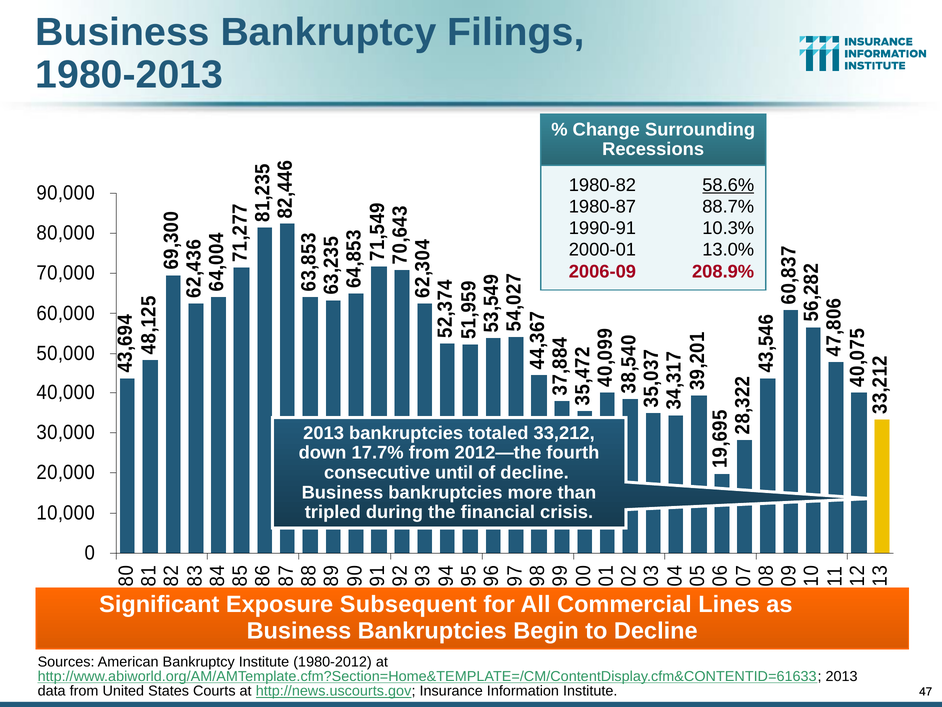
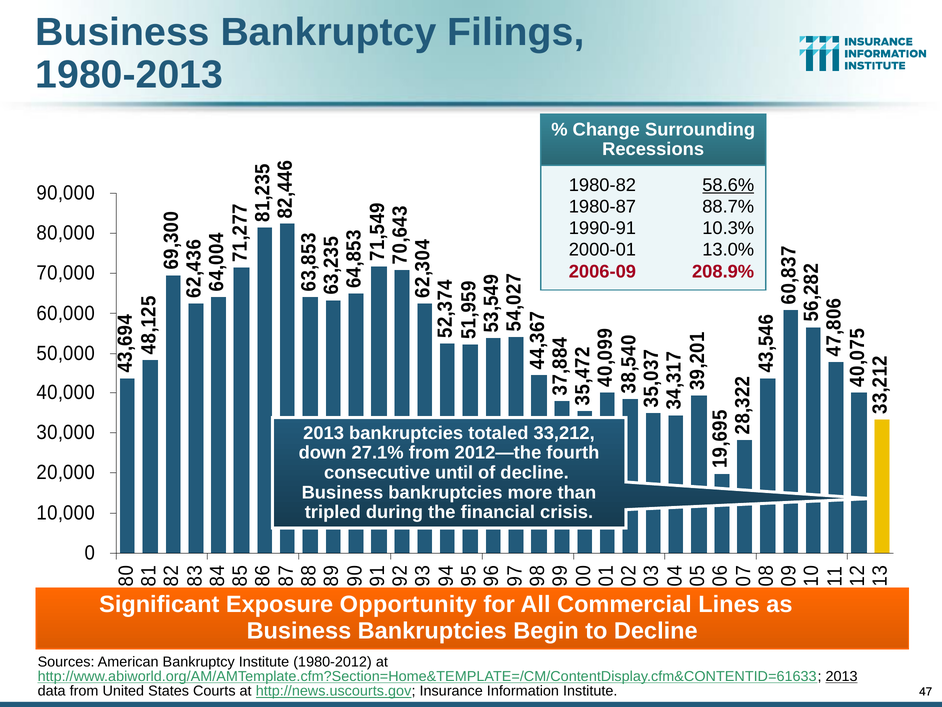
17.7%: 17.7% -> 27.1% (378, 453)
Subsequent: Subsequent -> Opportunity (408, 604)
2013 underline: none -> present (842, 676)
